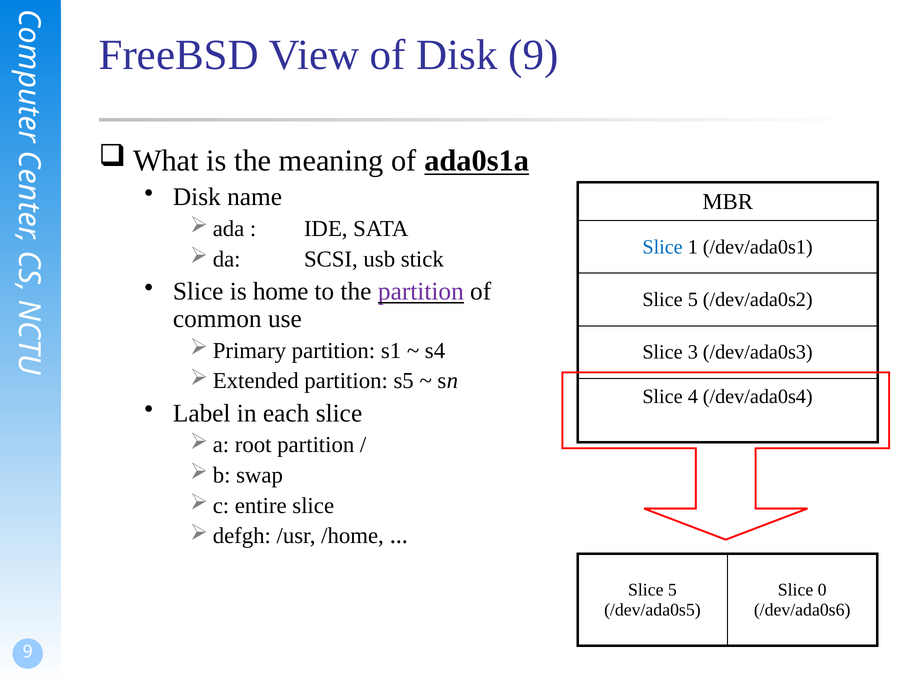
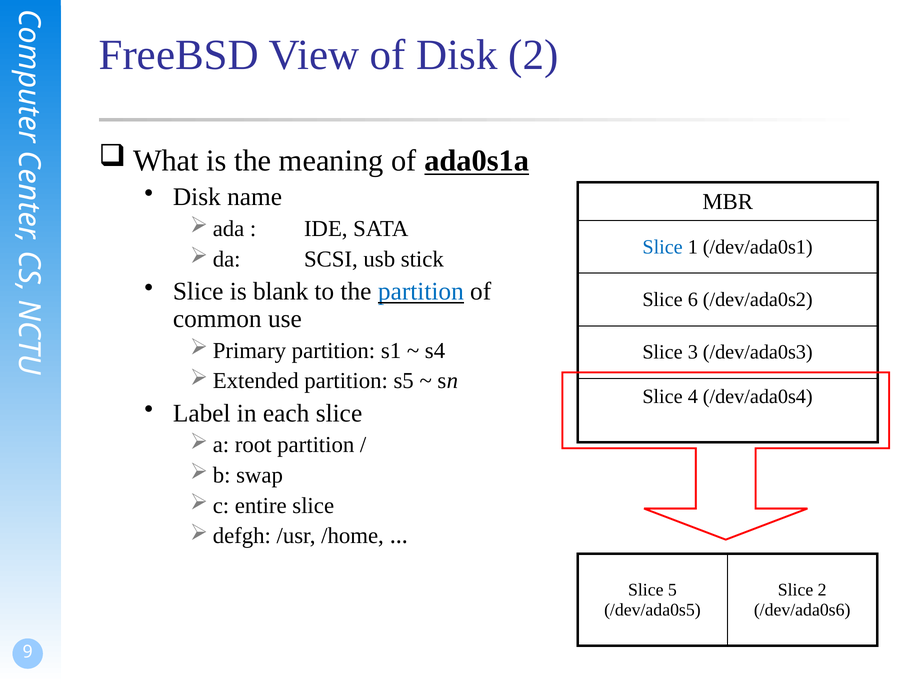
Disk 9: 9 -> 2 (533, 55)
home: home -> blank (281, 291)
partition colour: purple -> blue (421, 291)
5: 5 -> 6 (693, 300)
Slice 0: 0 -> 2 (822, 590)
